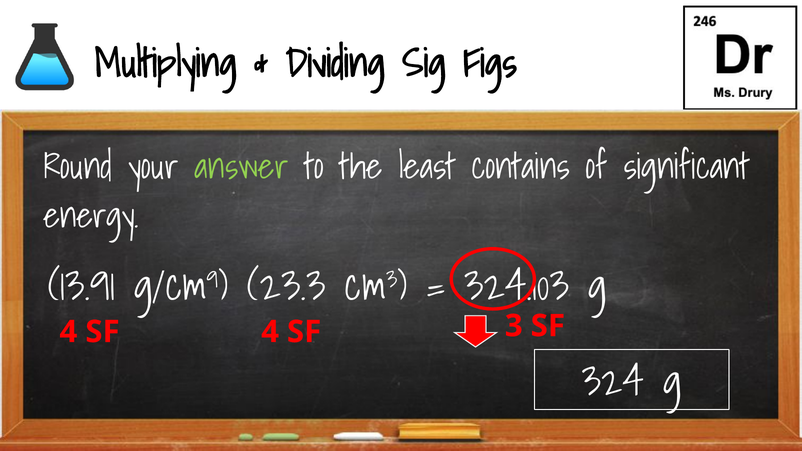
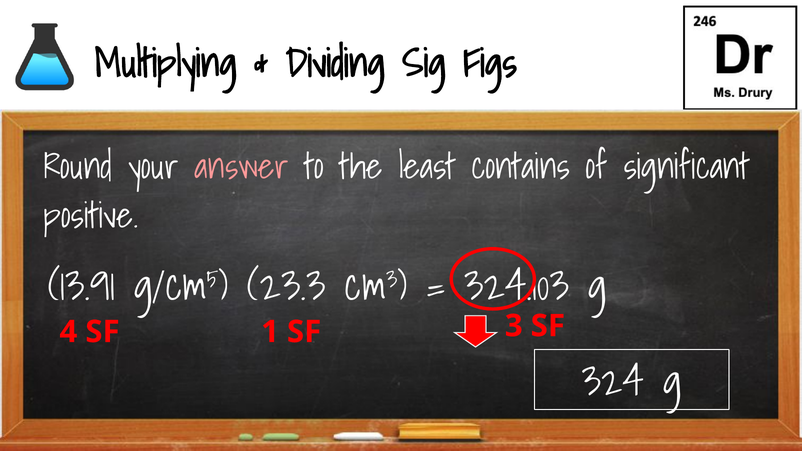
answer colour: light green -> pink (242, 167)
energy: energy -> positive (91, 216)
9: 9 -> 5 (213, 280)
SF 4: 4 -> 1 (270, 332)
